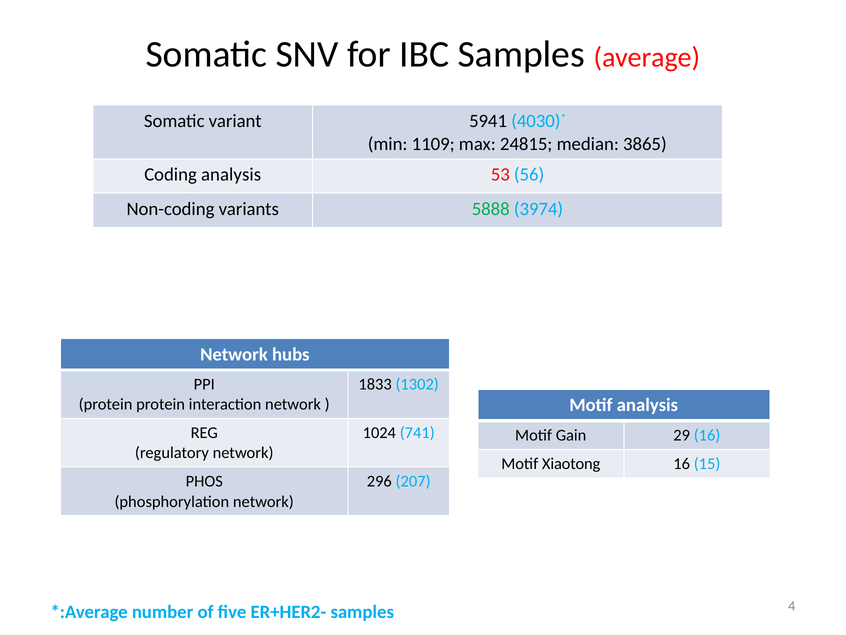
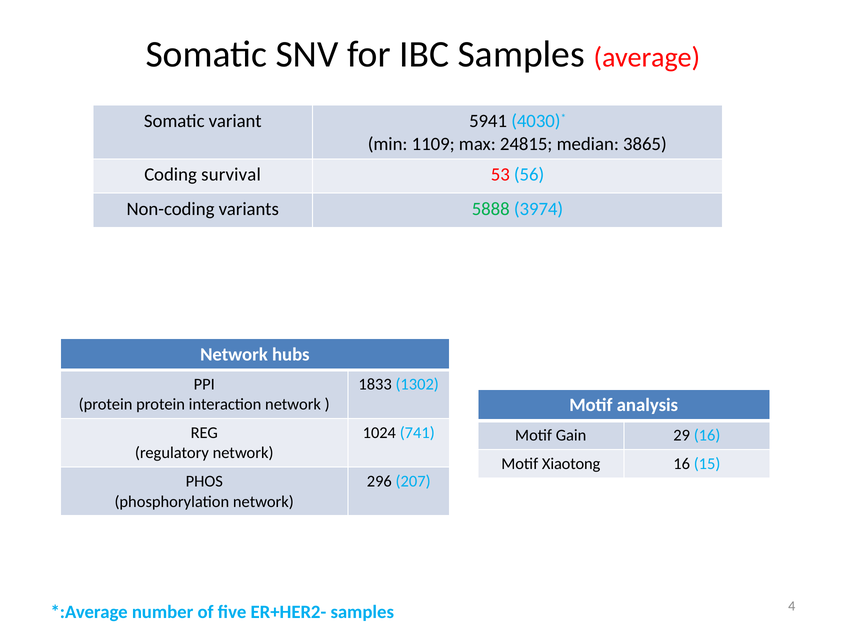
Coding analysis: analysis -> survival (231, 175)
